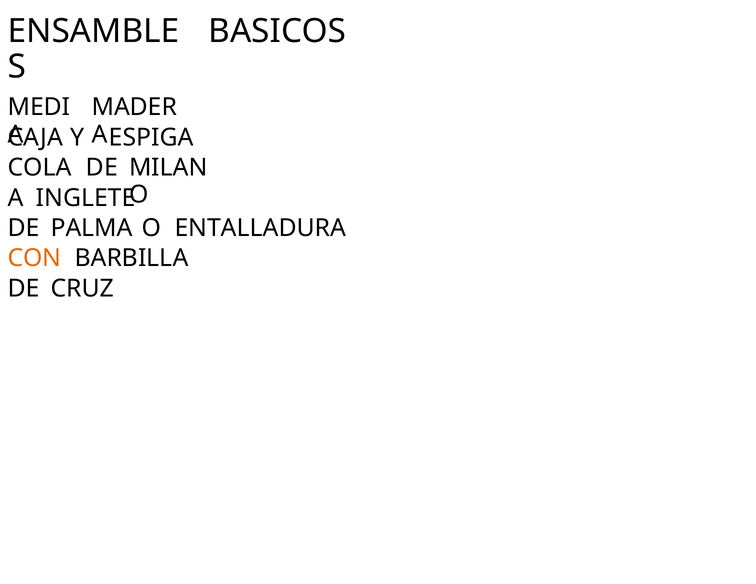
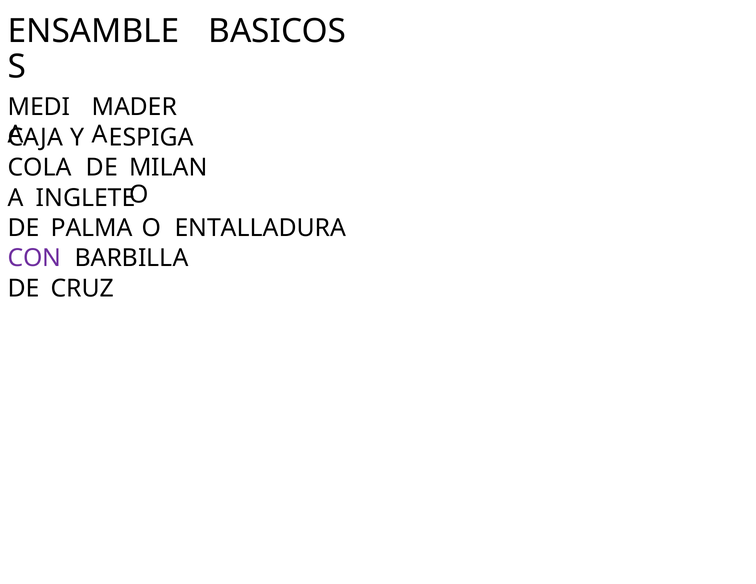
CON colour: orange -> purple (34, 258)
